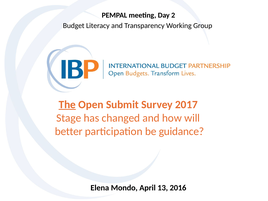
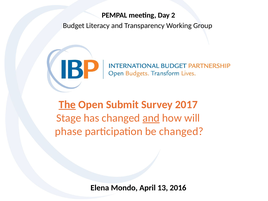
and underline: none -> present (151, 118)
better: better -> phase (69, 131)
be guidance: guidance -> changed (181, 131)
